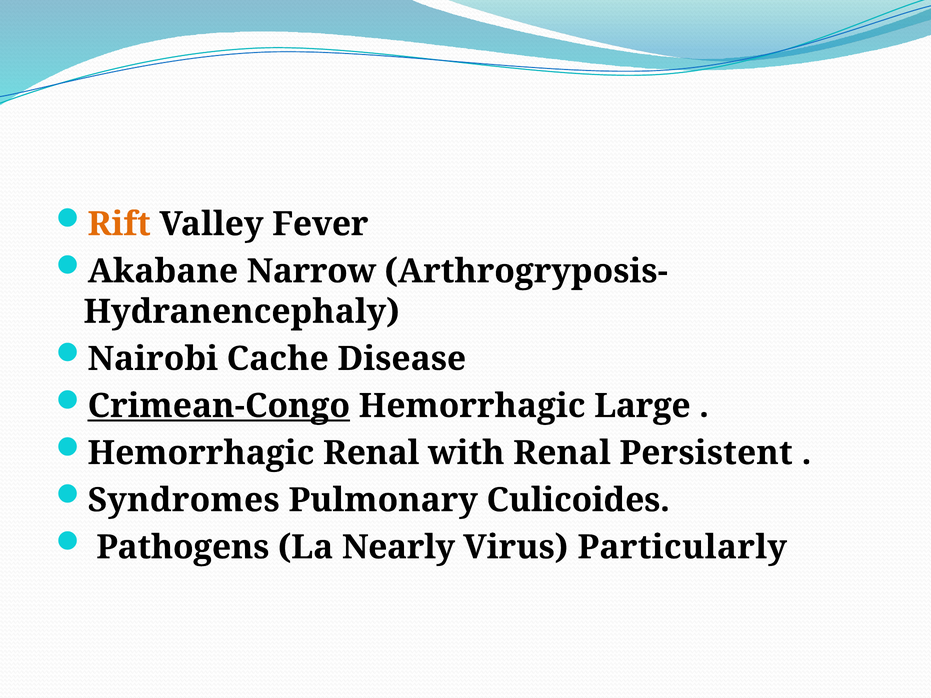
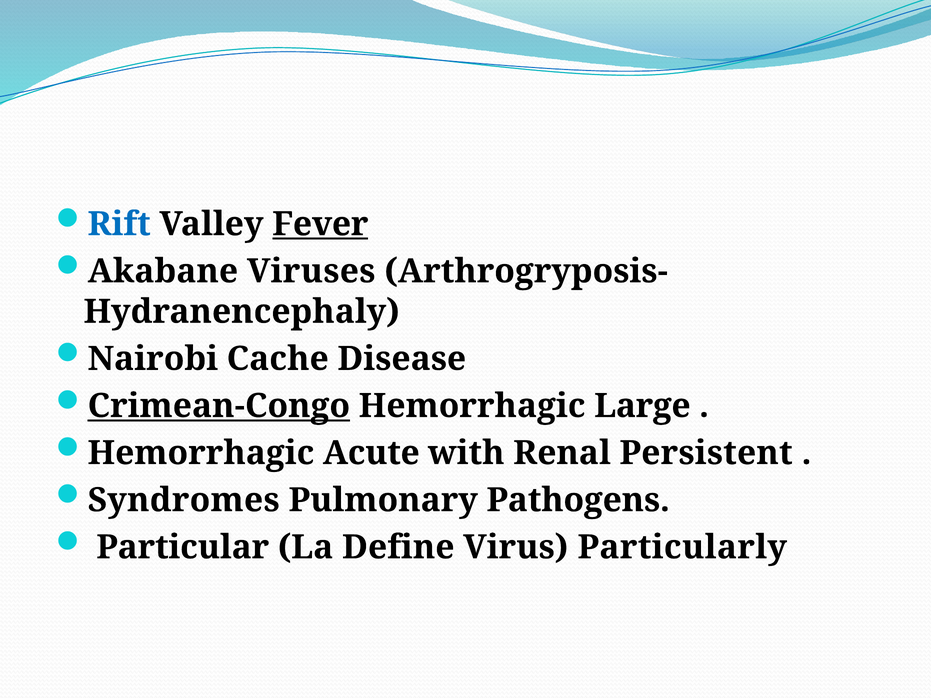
Rift colour: orange -> blue (119, 224)
Fever underline: none -> present (320, 224)
Narrow: Narrow -> Viruses (311, 271)
Hemorrhagic Renal: Renal -> Acute (371, 453)
Culicoides: Culicoides -> Pathogens (578, 500)
Pathogens: Pathogens -> Particular (183, 547)
Nearly: Nearly -> Define (398, 547)
